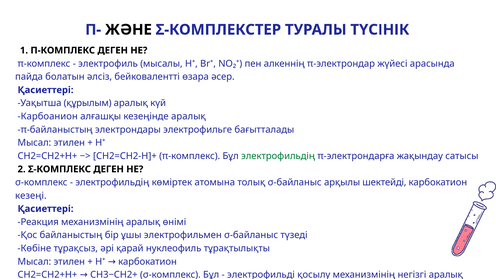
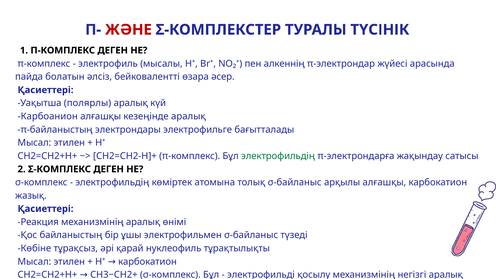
ЖӘНЕ colour: black -> red (128, 30)
құрылым: құрылым -> полярлы (88, 103)
арқылы шектейді: шектейді -> алғашқы (384, 182)
кезеңі: кезеңі -> жазық (31, 196)
